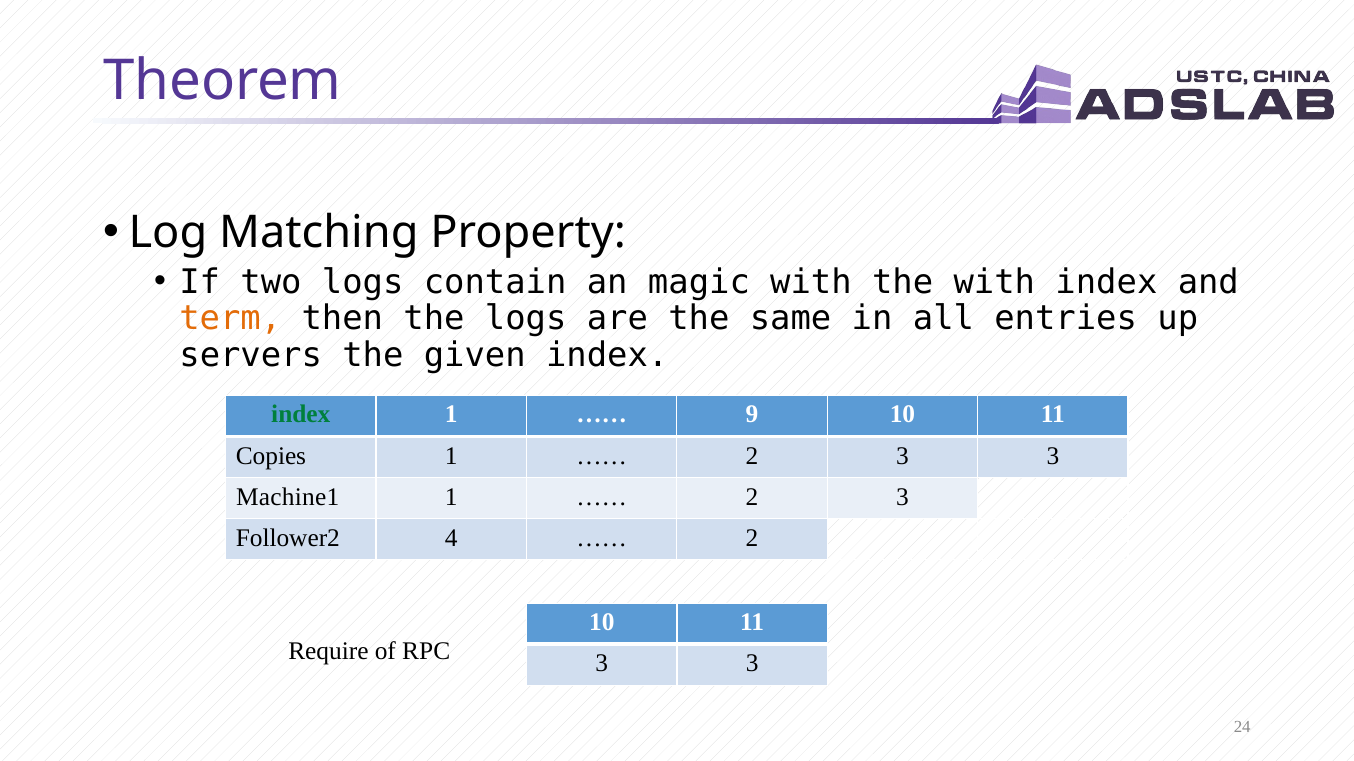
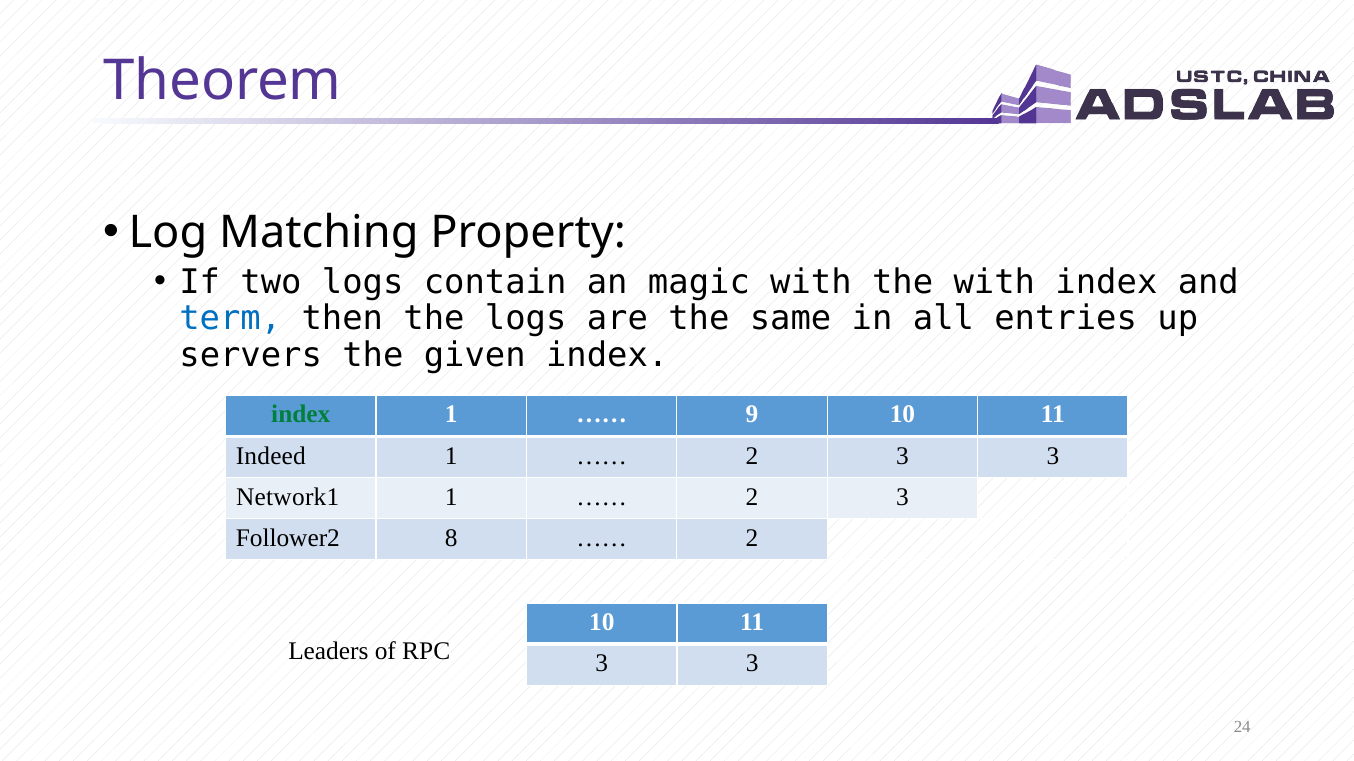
term colour: orange -> blue (230, 319)
Copies: Copies -> Indeed (271, 456)
Machine1: Machine1 -> Network1 (288, 497)
4: 4 -> 8 (451, 538)
Require: Require -> Leaders (328, 651)
